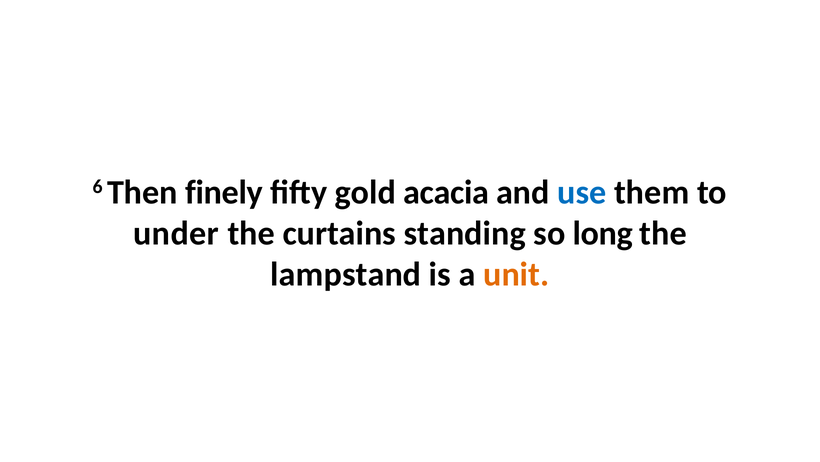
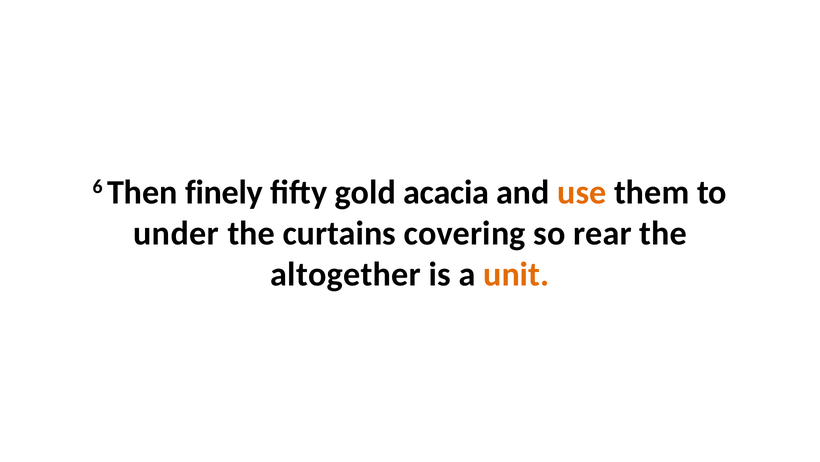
use colour: blue -> orange (582, 192)
standing: standing -> covering (465, 233)
long: long -> rear (602, 233)
lampstand: lampstand -> altogether (346, 274)
